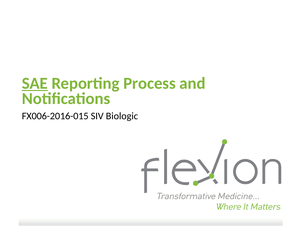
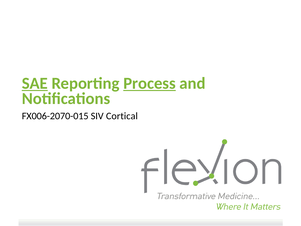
Process underline: none -> present (150, 83)
FX006-2016-015: FX006-2016-015 -> FX006-2070-015 (55, 116)
Biologic: Biologic -> Cortical (122, 116)
